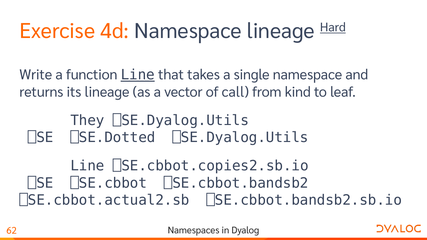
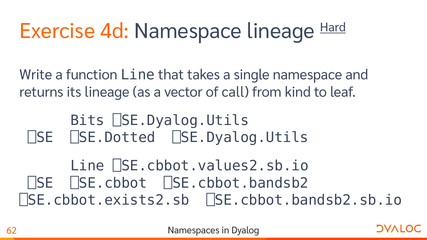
Line underline: present -> none (138, 75)
They: They -> Bits (87, 121)
⎕SE.cbbot.copies2.sb.io: ⎕SE.cbbot.copies2.sb.io -> ⎕SE.cbbot.values2.sb.io (211, 166)
⎕SE.cbbot.actual2.sb: ⎕SE.cbbot.actual2.sb -> ⎕SE.cbbot.exists2.sb (104, 200)
